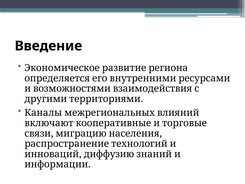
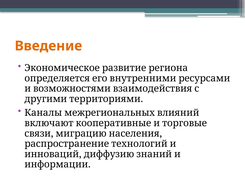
Введение colour: black -> orange (48, 46)
